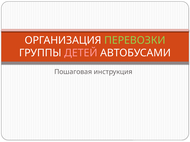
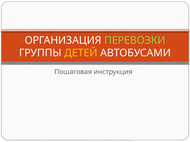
ДЕТЕЙ colour: pink -> yellow (81, 53)
